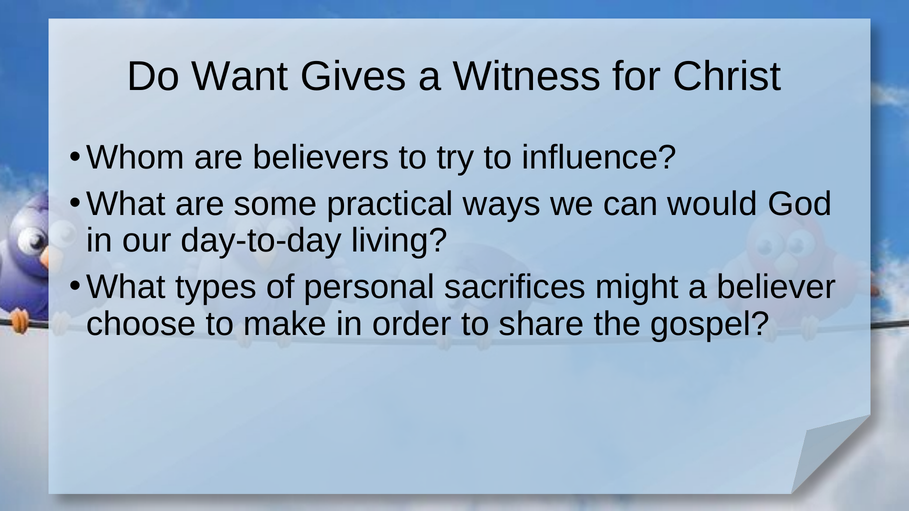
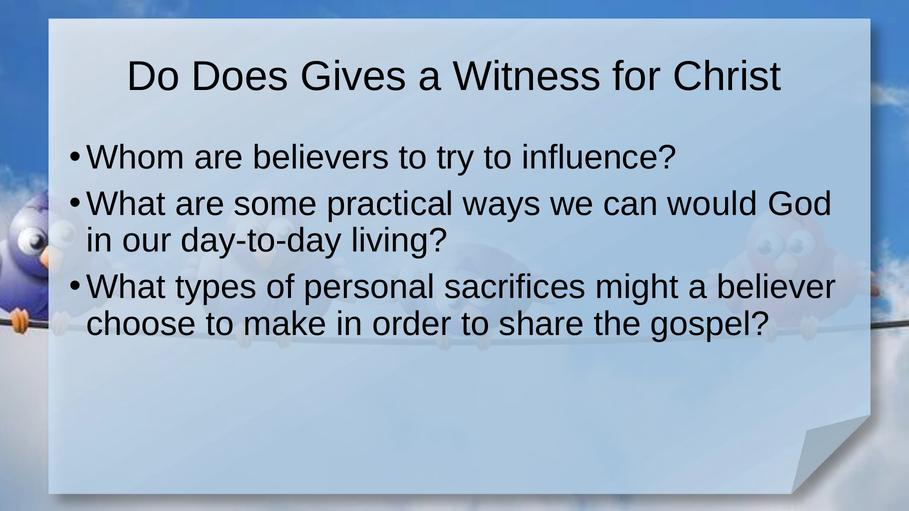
Want: Want -> Does (240, 76)
